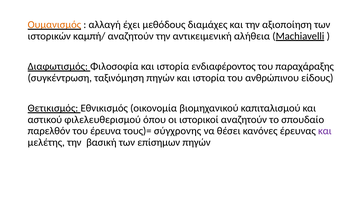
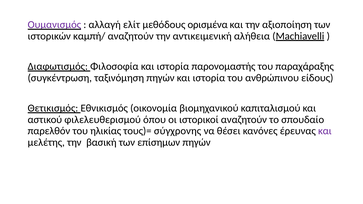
Ουμανισμός colour: orange -> purple (54, 25)
έχει: έχει -> ελίτ (132, 25)
διαμάχες: διαμάχες -> ορισμένα (208, 25)
ενδιαφέροντος: ενδιαφέροντος -> παρονομαστής (223, 66)
έρευνα: έρευνα -> ηλικίας (106, 131)
